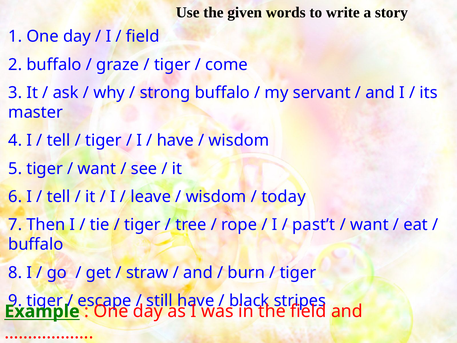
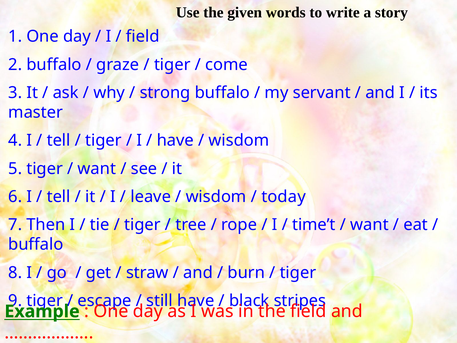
past’t: past’t -> time’t (314, 225)
